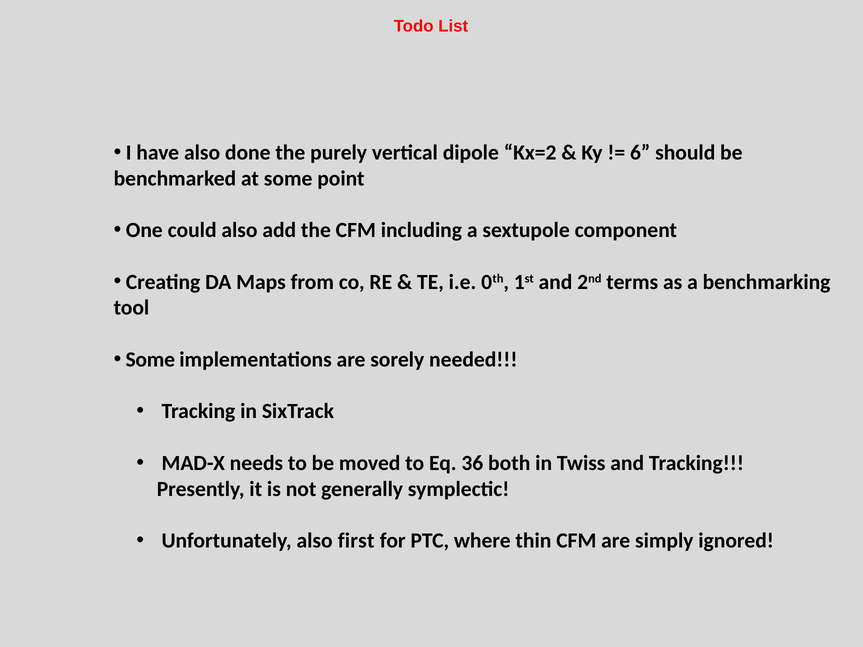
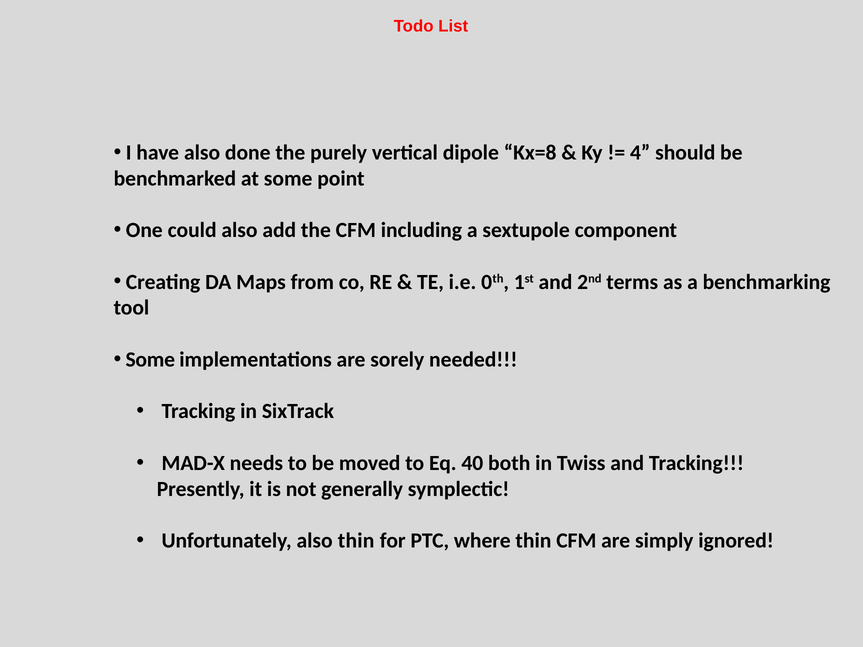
Kx=2: Kx=2 -> Kx=8 (530, 153)
6: 6 -> 4 (640, 153)
36: 36 -> 40 (472, 463)
also first: first -> thin (356, 541)
